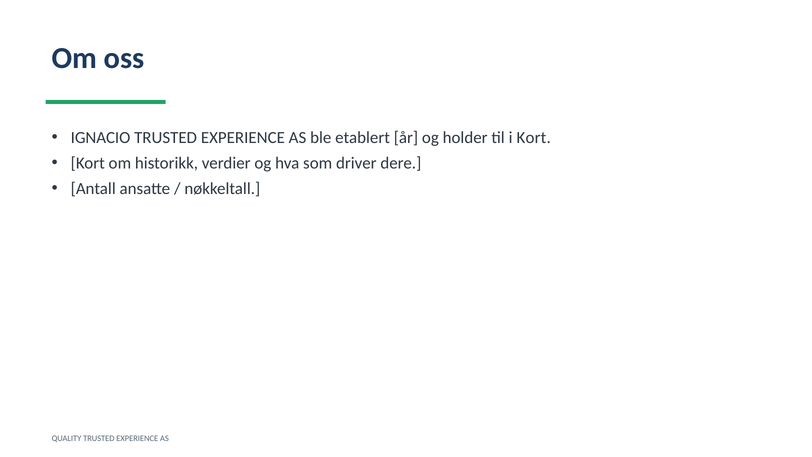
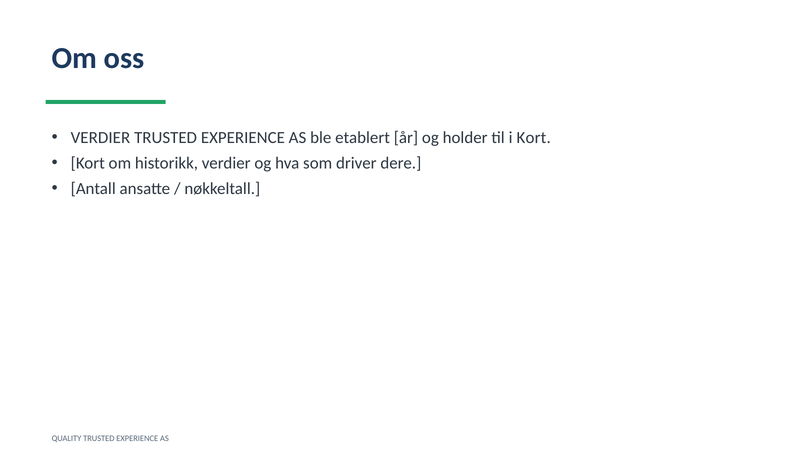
IGNACIO: IGNACIO -> VERDIER (100, 138)
